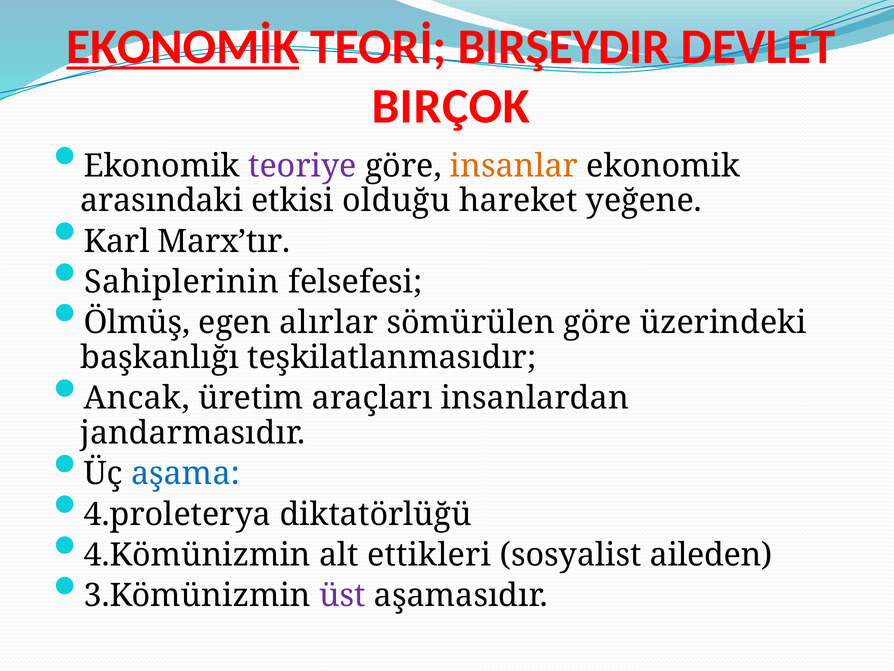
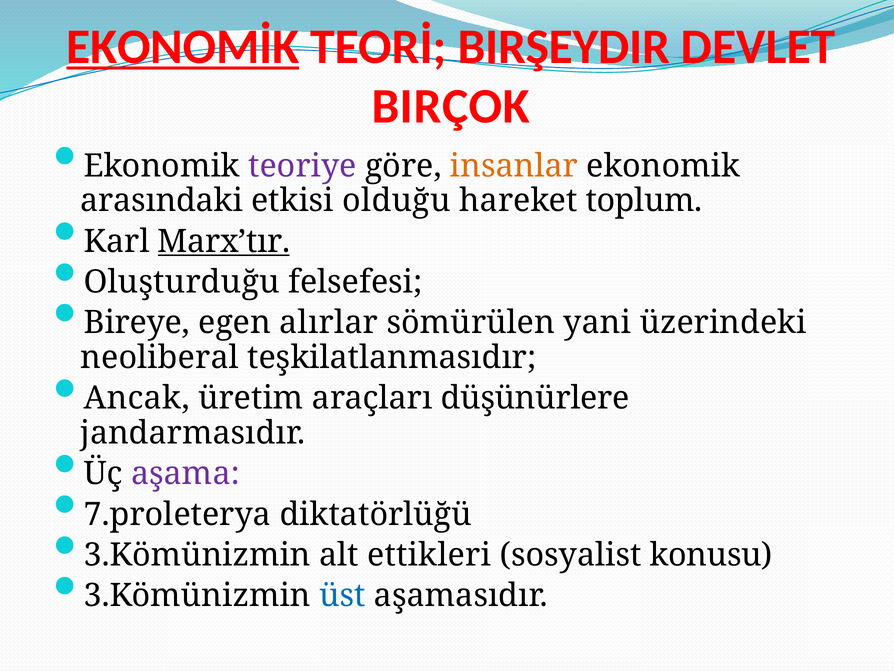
yeğene: yeğene -> toplum (644, 201)
Marx’tır underline: none -> present (224, 241)
Sahiplerinin: Sahiplerinin -> Oluşturduğu (182, 282)
Ölmüş: Ölmüş -> Bireye (137, 322)
sömürülen göre: göre -> yani (597, 322)
başkanlığı: başkanlığı -> neoliberal (160, 357)
insanlardan: insanlardan -> düşünürlere (535, 398)
aşama colour: blue -> purple (185, 473)
4.proleterya: 4.proleterya -> 7.proleterya (177, 514)
4.Kömünizmin: 4.Kömünizmin -> 3.Kömünizmin (197, 555)
aileden: aileden -> konusu (711, 555)
üst colour: purple -> blue (342, 595)
